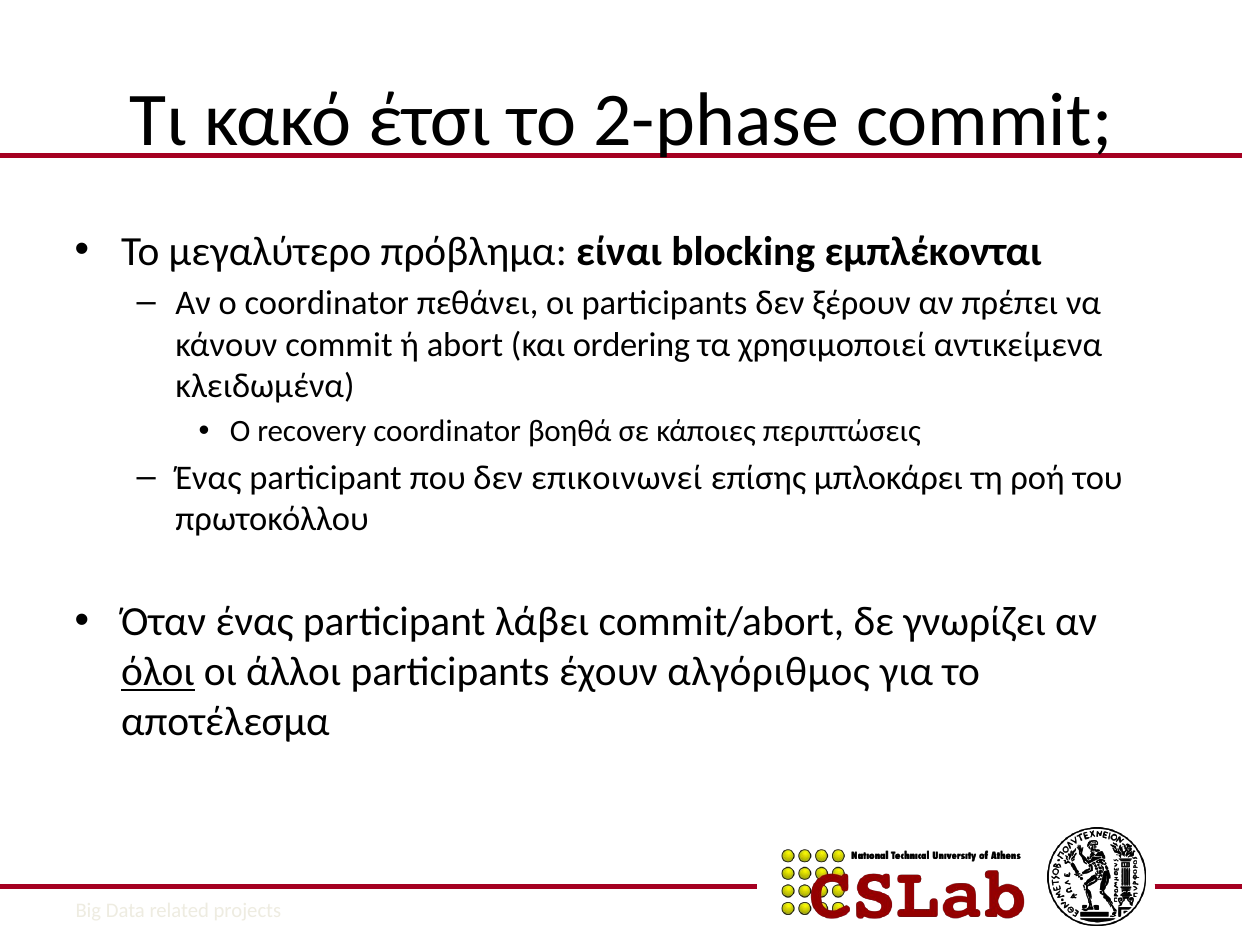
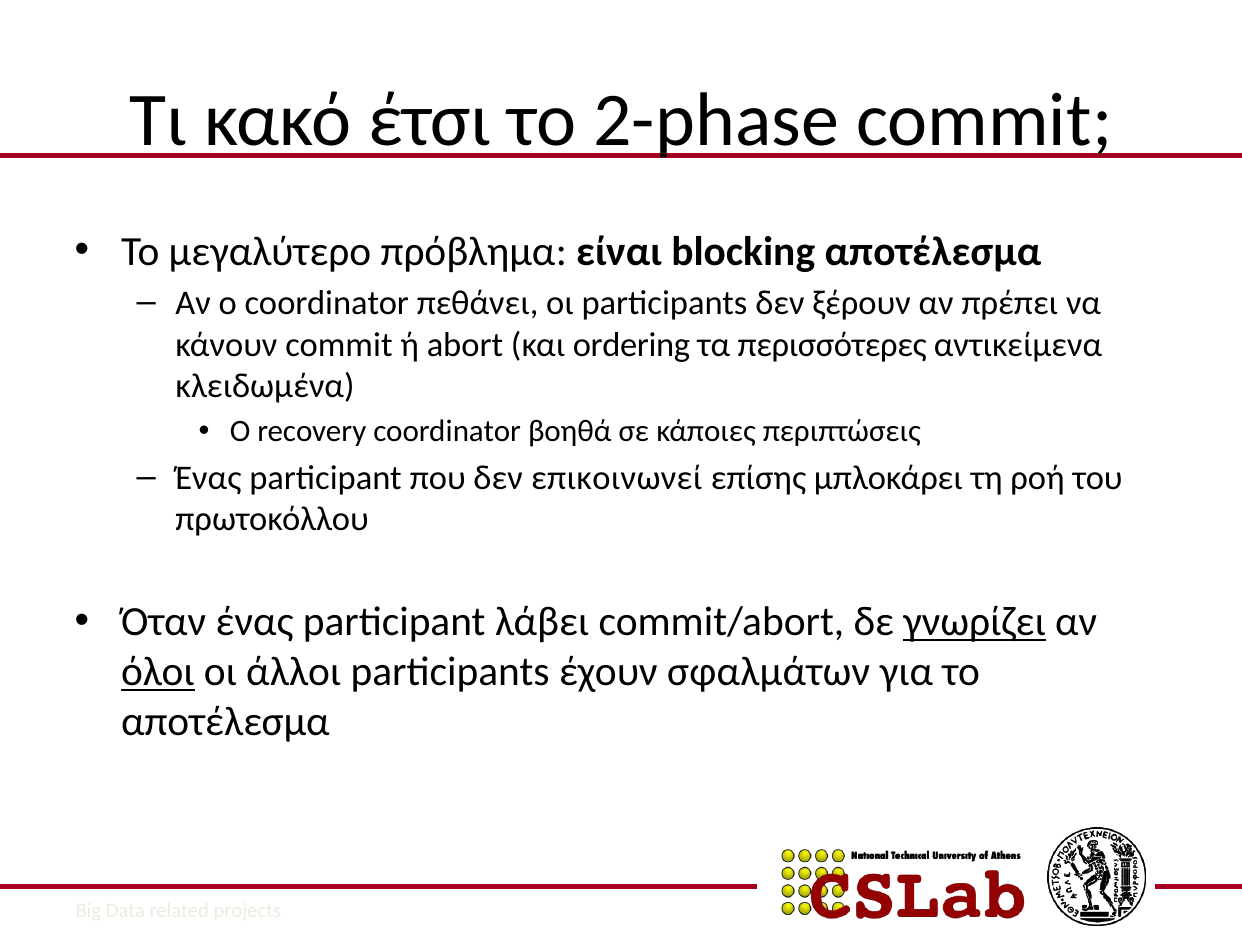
blocking εμπλέκονται: εμπλέκονται -> αποτέλεσμα (933, 251)
χρησιμοποιεί: χρησιμοποιεί -> περισσότερες (832, 345)
γνωρίζει underline: none -> present (975, 622)
αλγόριθμος: αλγόριθμος -> σφαλμάτων (769, 672)
